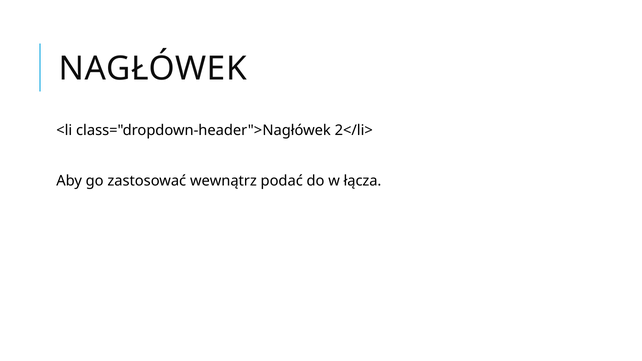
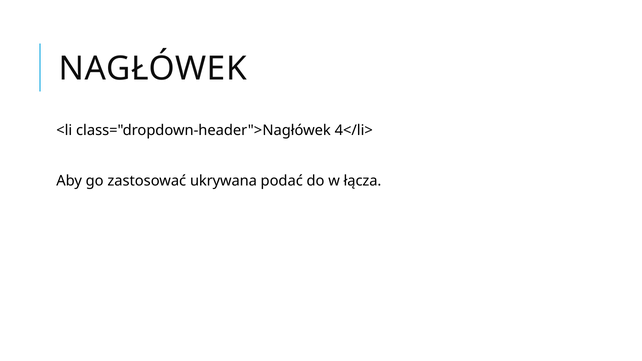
2</li>: 2</li> -> 4</li> (354, 131)
wewnątrz: wewnątrz -> ukrywana (223, 181)
